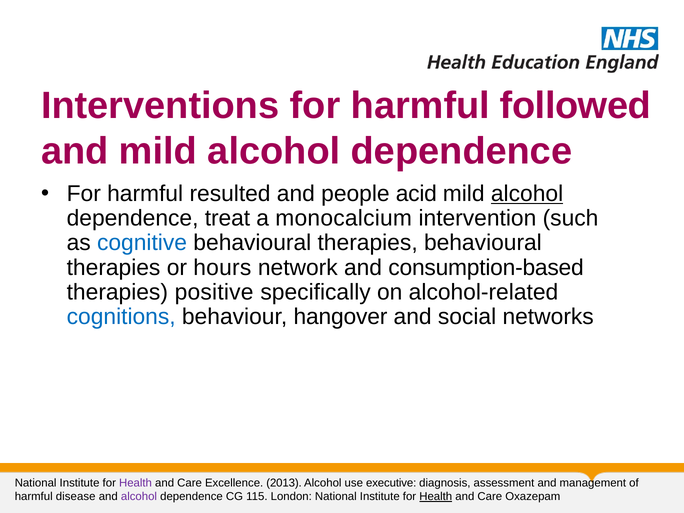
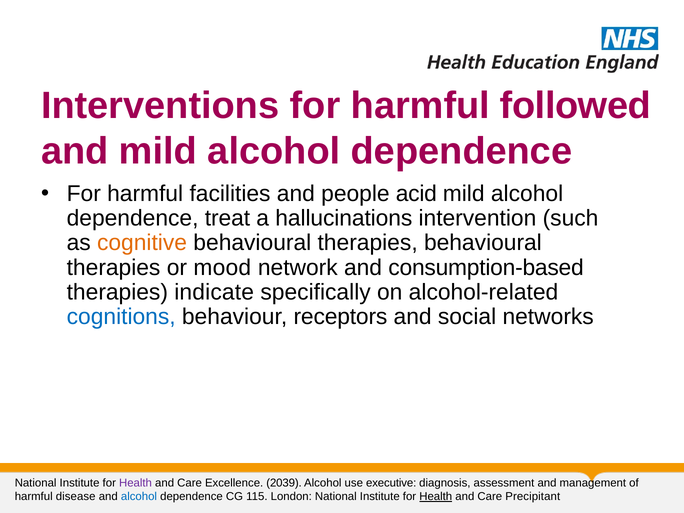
resulted: resulted -> facilities (230, 194)
alcohol underline: present -> none (527, 194)
monocalcium: monocalcium -> hallucinations (344, 218)
cognitive colour: blue -> orange (142, 243)
hours: hours -> mood (222, 268)
positive: positive -> indicate (214, 292)
hangover: hangover -> receptors (340, 317)
2013: 2013 -> 2039 (284, 483)
alcohol colour: purple -> blue (139, 497)
Oxazepam: Oxazepam -> Precipitant (533, 497)
